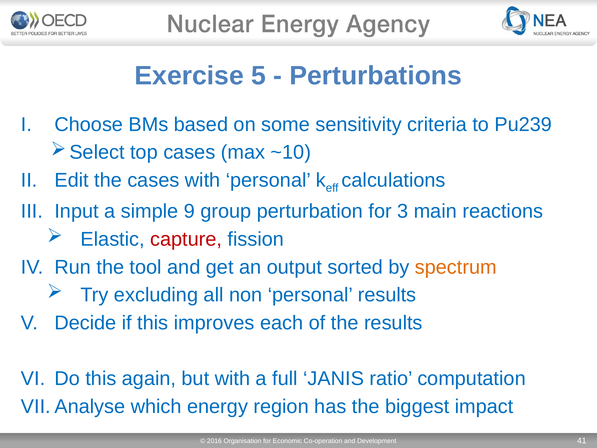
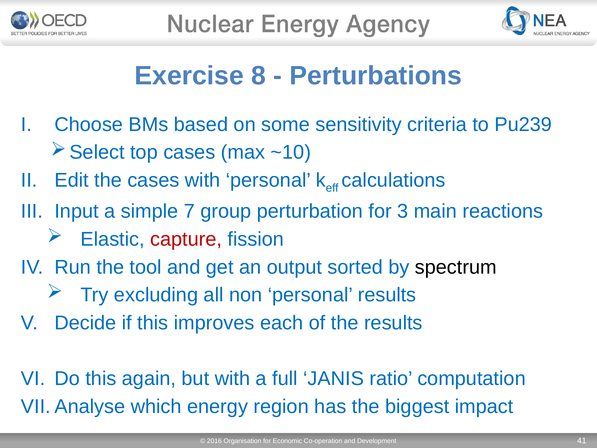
5: 5 -> 8 (259, 76)
9: 9 -> 7 (189, 211)
spectrum colour: orange -> black (456, 267)
